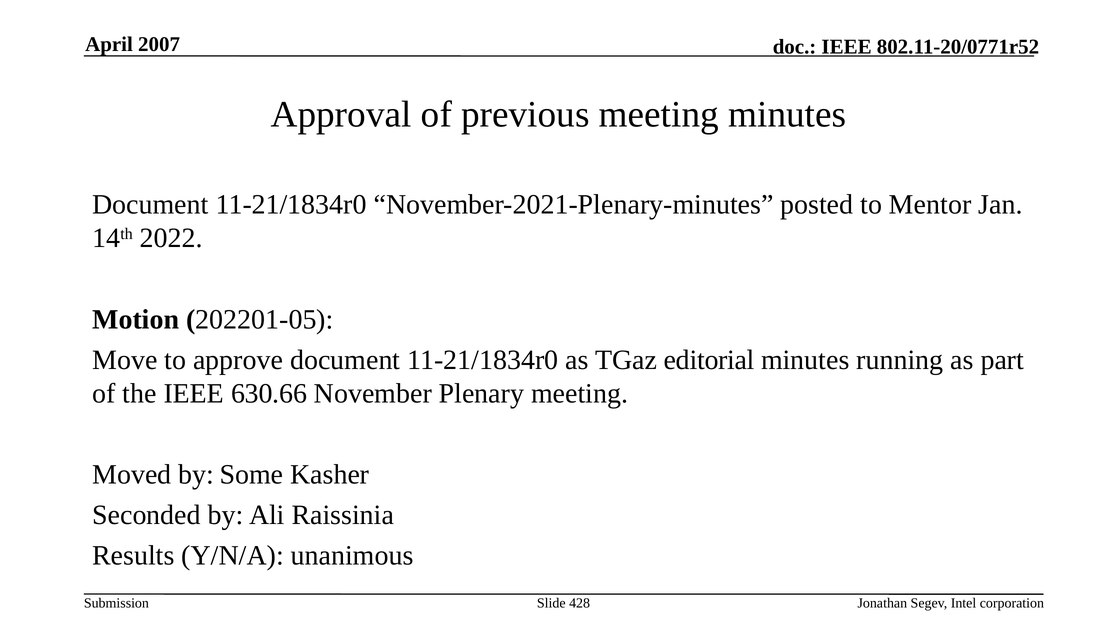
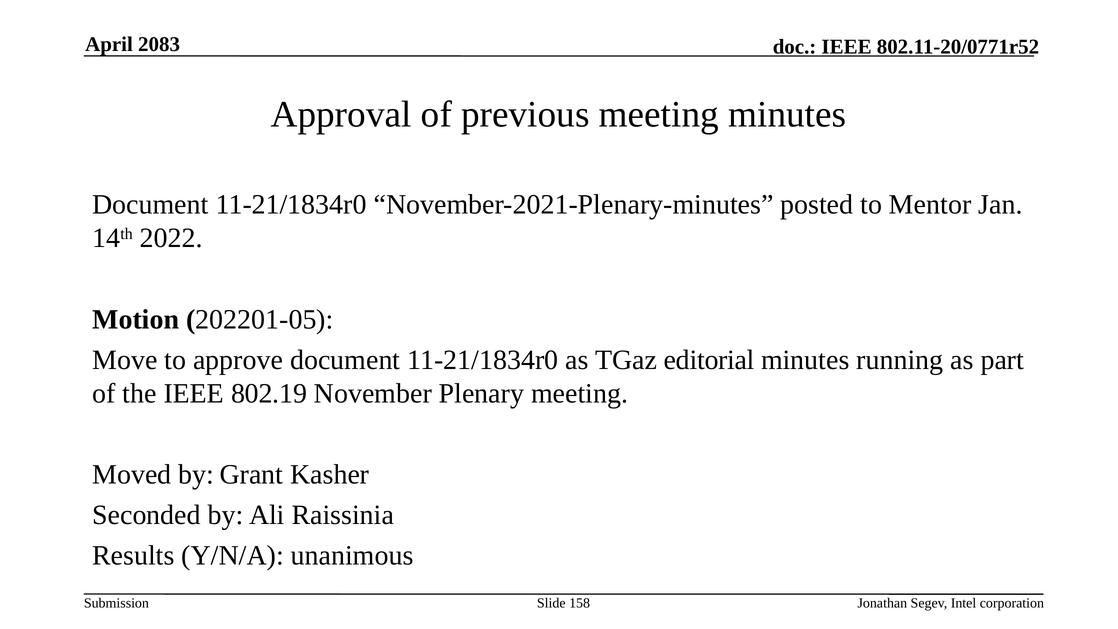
2007: 2007 -> 2083 (159, 44)
630.66: 630.66 -> 802.19 (269, 393)
Some: Some -> Grant (251, 474)
428: 428 -> 158 (580, 603)
